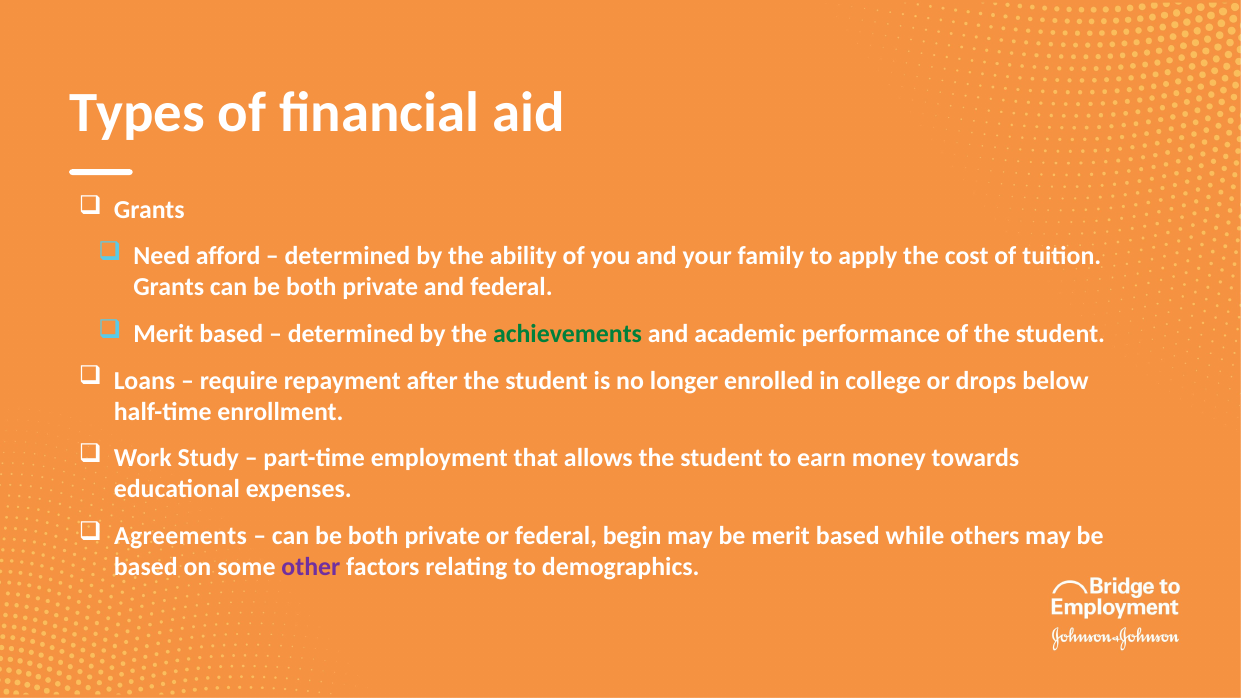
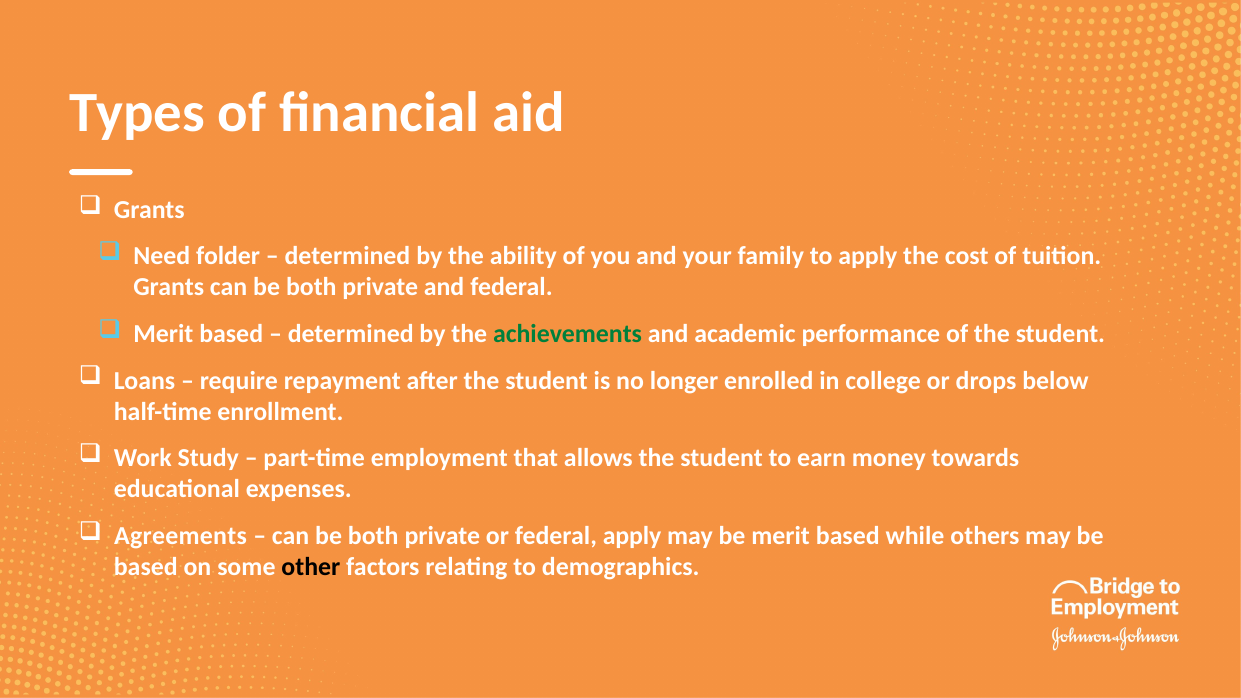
afford: afford -> folder (228, 256)
federal begin: begin -> apply (632, 536)
other colour: purple -> black (311, 567)
